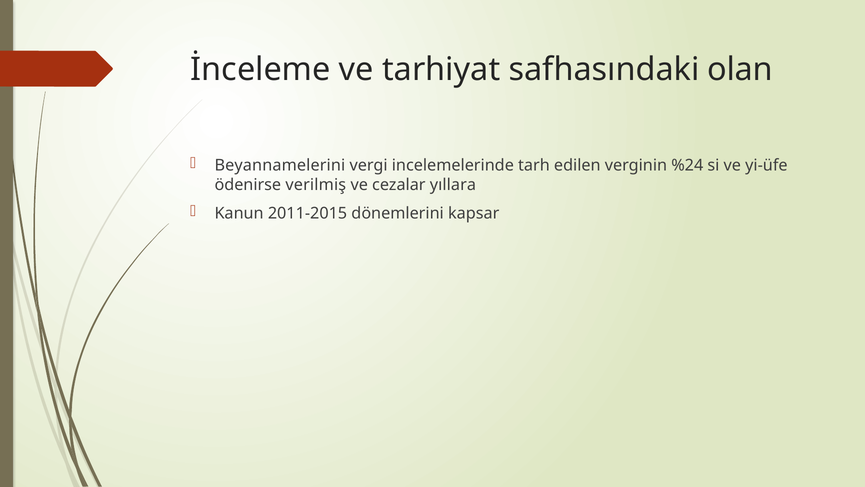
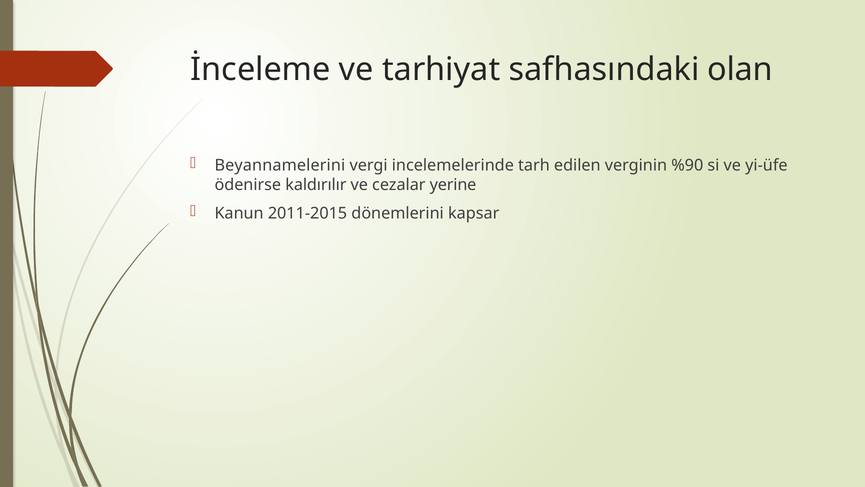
%24: %24 -> %90 (687, 165)
verilmiş: verilmiş -> kaldırılır (316, 185)
yıllara: yıllara -> yerine (453, 185)
